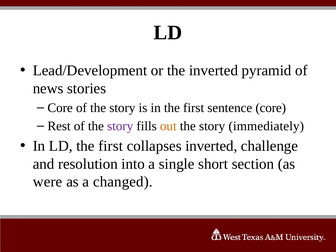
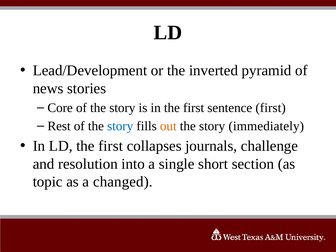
sentence core: core -> first (271, 108)
story colour: purple -> blue (120, 126)
collapses inverted: inverted -> journals (211, 146)
were: were -> topic (48, 182)
